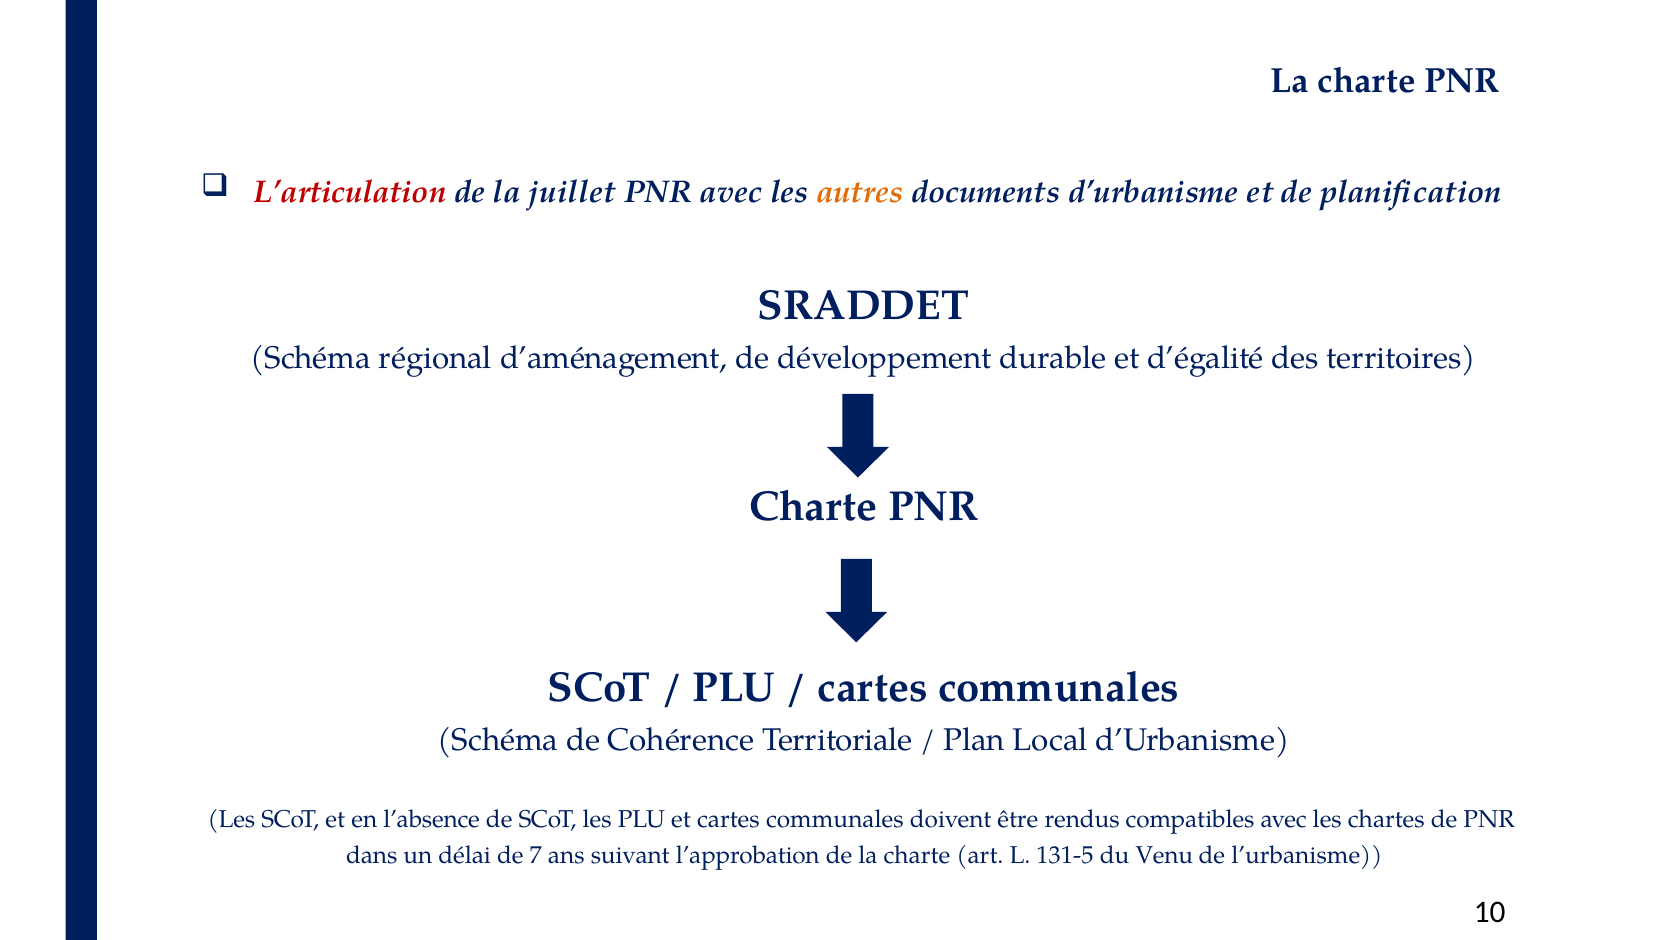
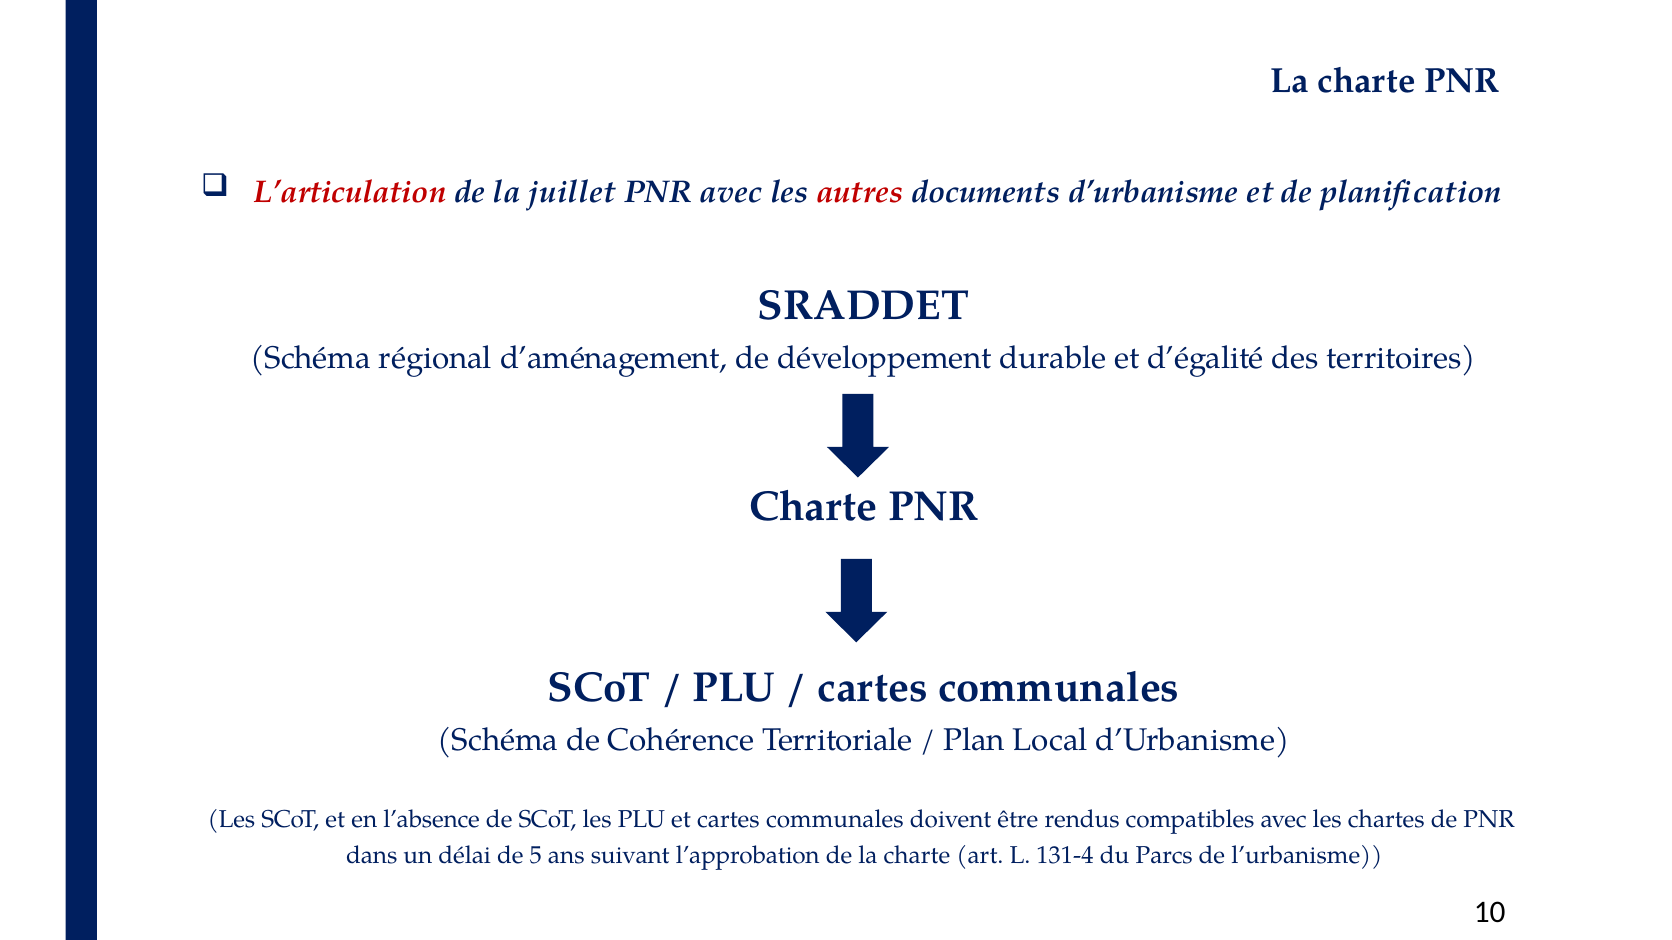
autres colour: orange -> red (860, 192)
7: 7 -> 5 (536, 855)
131-5: 131-5 -> 131-4 (1065, 855)
Venu: Venu -> Parcs (1164, 855)
